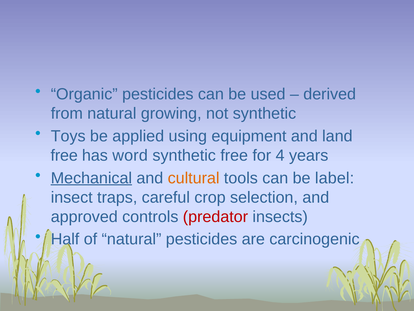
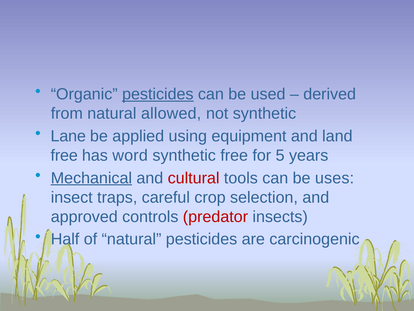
pesticides underline: none -> present (158, 94)
growing: growing -> allowed (171, 113)
Toys: Toys -> Lane (68, 136)
4: 4 -> 5 (280, 155)
cultural colour: orange -> red (194, 178)
label: label -> uses (335, 178)
